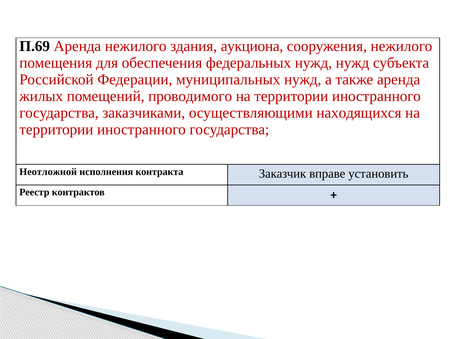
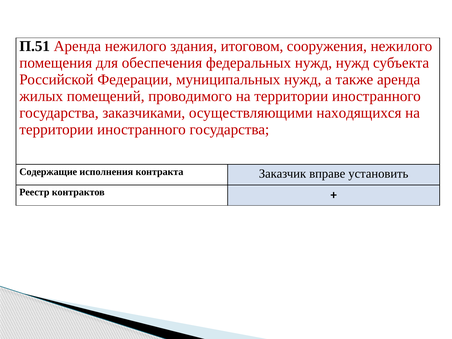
П.69: П.69 -> П.51 (35, 46)
аукциона: аукциона -> итоговом (252, 46)
Неотложной: Неотложной -> Содержащие (48, 172)
